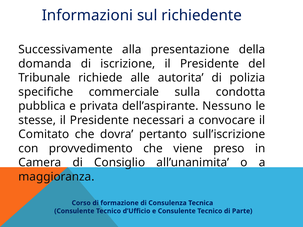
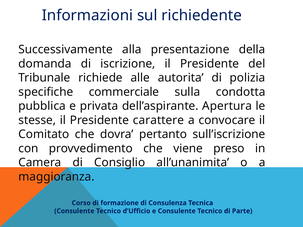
Nessuno: Nessuno -> Apertura (227, 106)
necessari: necessari -> carattere (159, 120)
